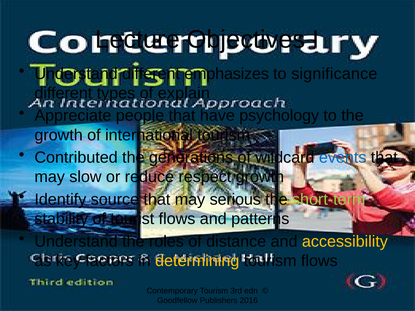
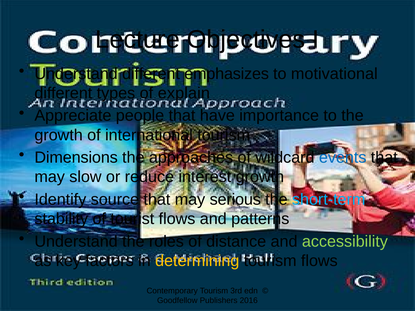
significance: significance -> motivational (334, 74)
psychology: psychology -> importance (279, 116)
Contributed: Contributed -> Dimensions (76, 158)
generations: generations -> approaches (191, 158)
respect: respect -> interest (205, 177)
short-term colour: light green -> light blue (329, 200)
accessibility colour: yellow -> light green (345, 242)
